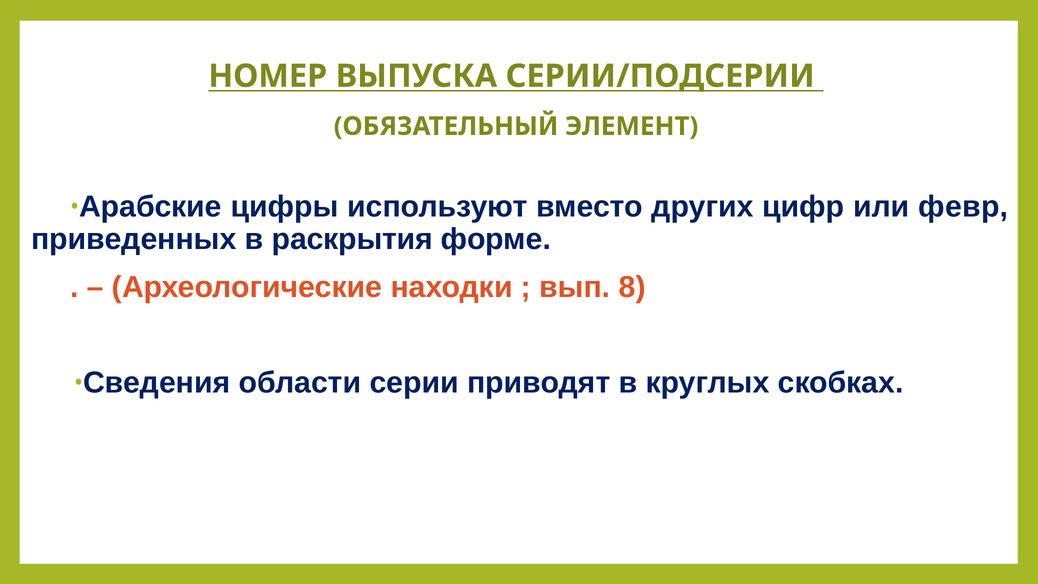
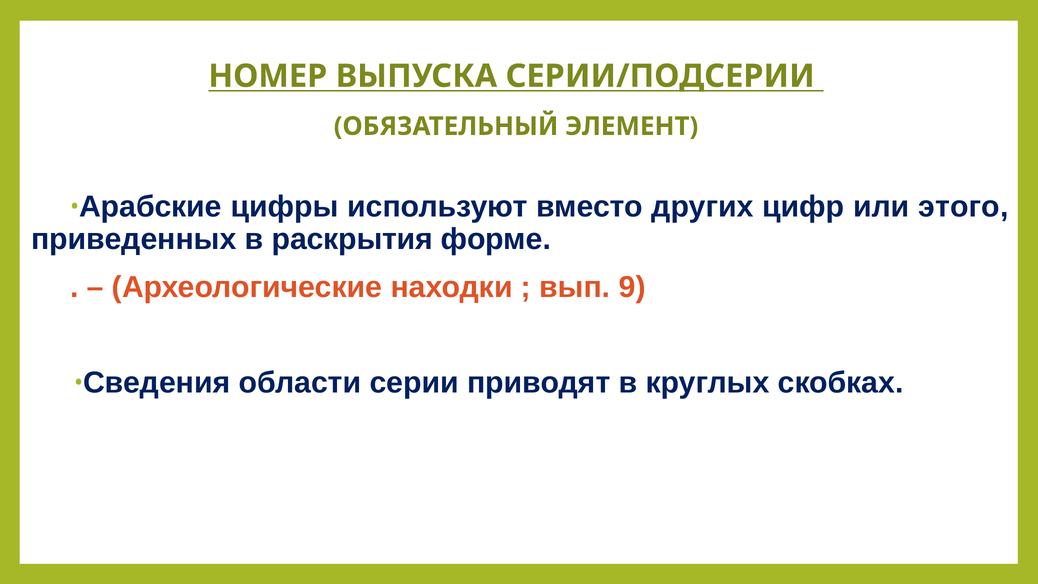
февр: февр -> этого (963, 207)
8: 8 -> 9 (632, 287)
